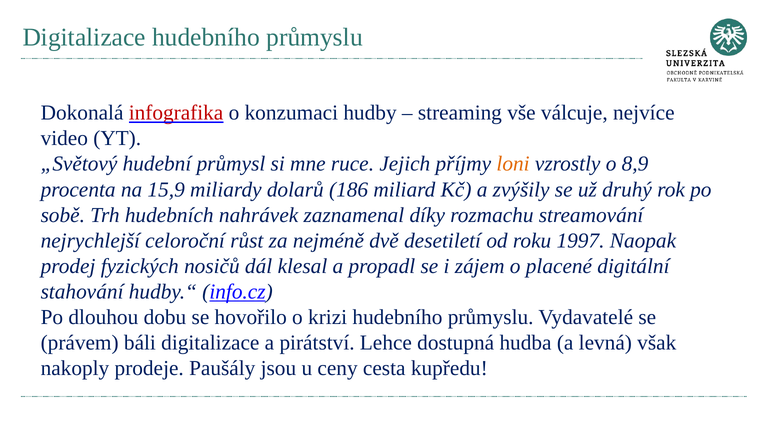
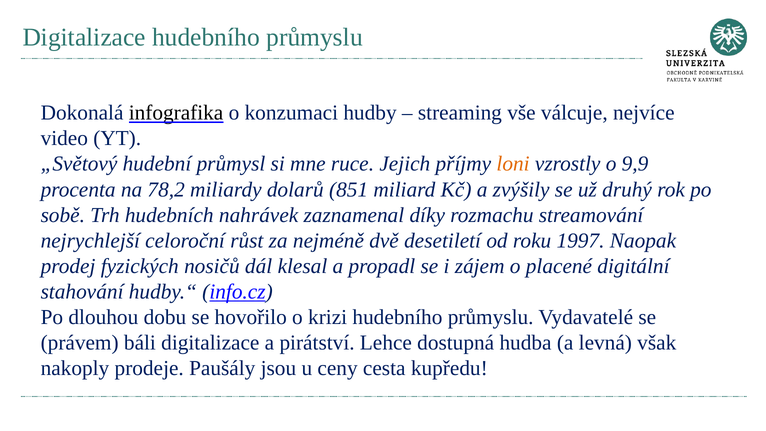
infografika colour: red -> black (176, 113)
8,9: 8,9 -> 9,9 (635, 164)
15,9: 15,9 -> 78,2 (166, 189)
186: 186 -> 851 (349, 189)
